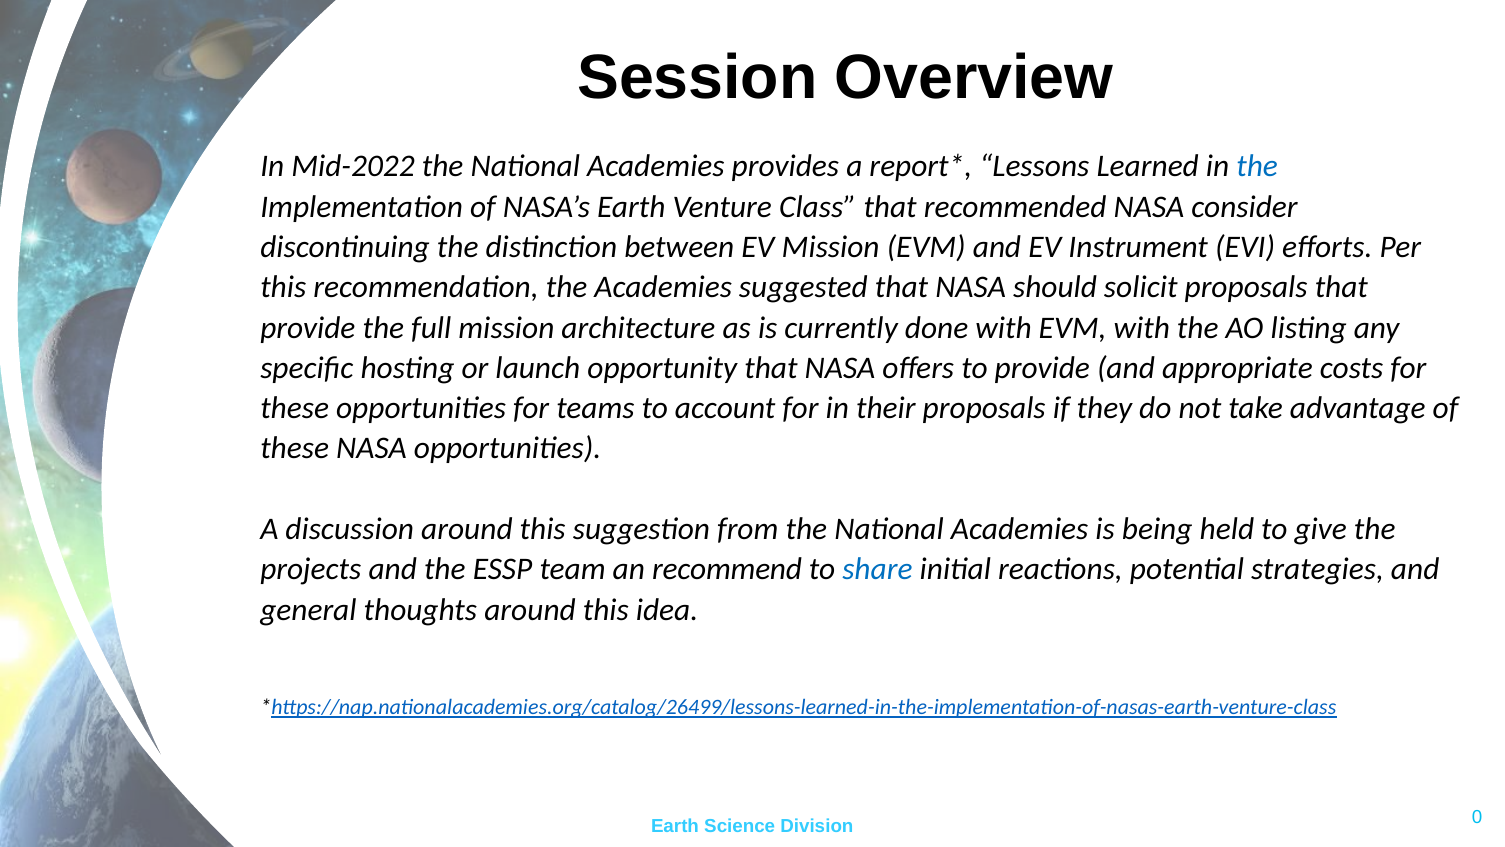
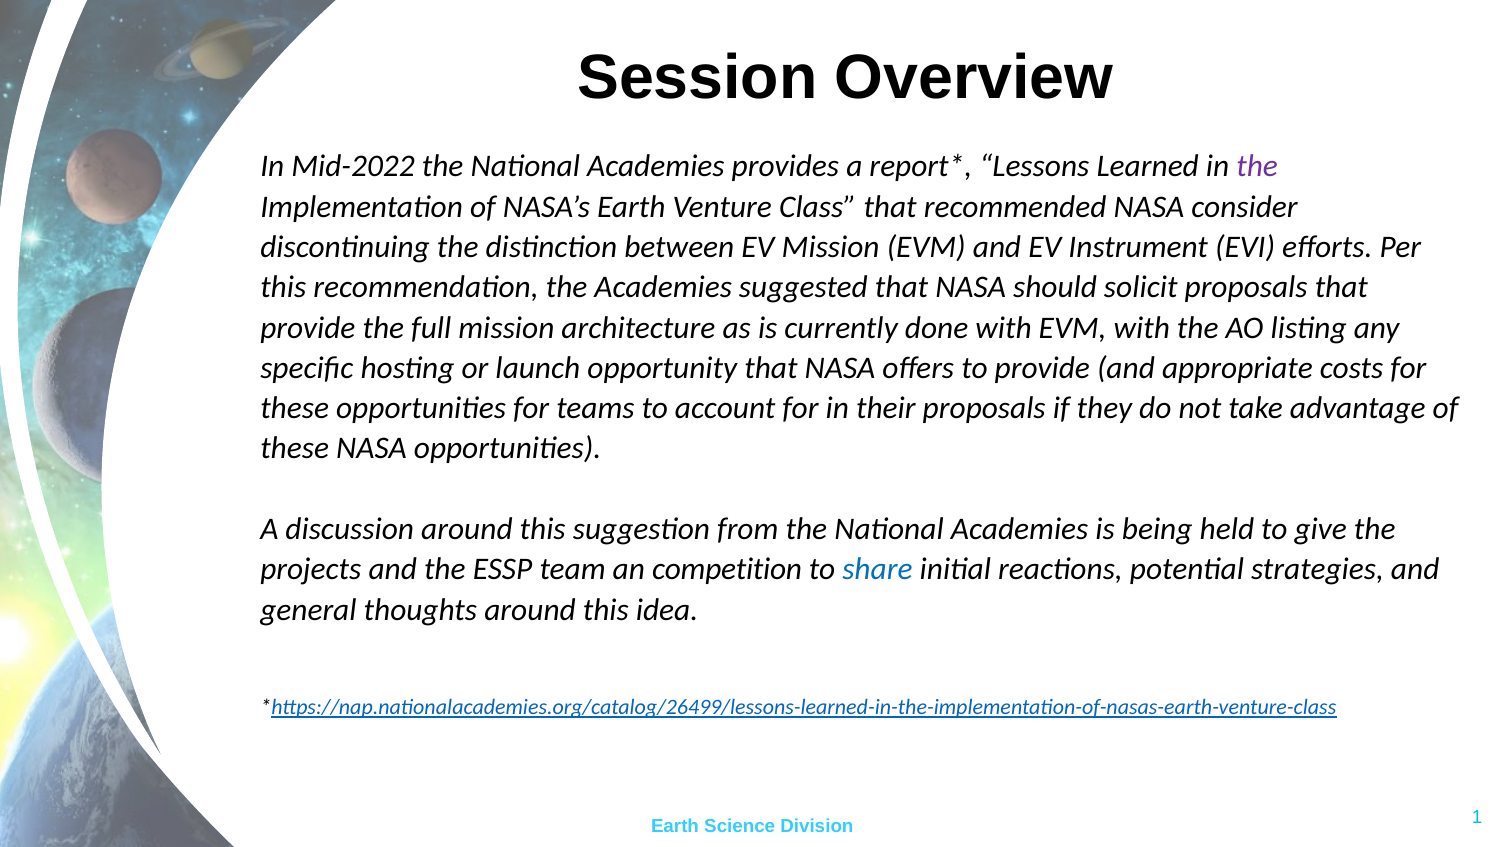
the colour: blue -> purple (1257, 167)
recommend: recommend -> competition (727, 569)
0: 0 -> 1 (1477, 817)
